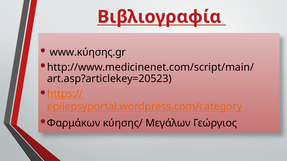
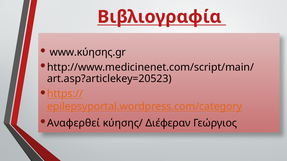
Φαρμάκων: Φαρμάκων -> Αναφερθεί (73, 123)
Μεγάλων: Μεγάλων -> Διέφεραν (168, 123)
